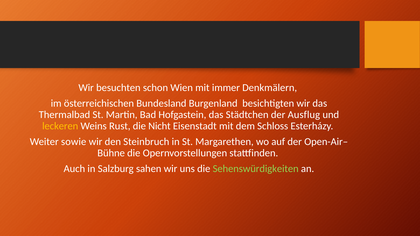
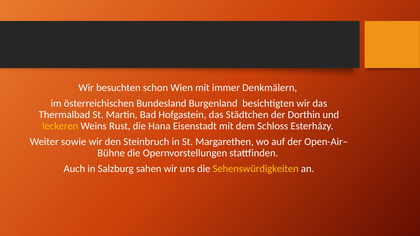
Ausflug: Ausflug -> Dorthin (304, 115)
Nicht: Nicht -> Hana (159, 126)
Sehenswürdigkeiten colour: light green -> yellow (256, 169)
